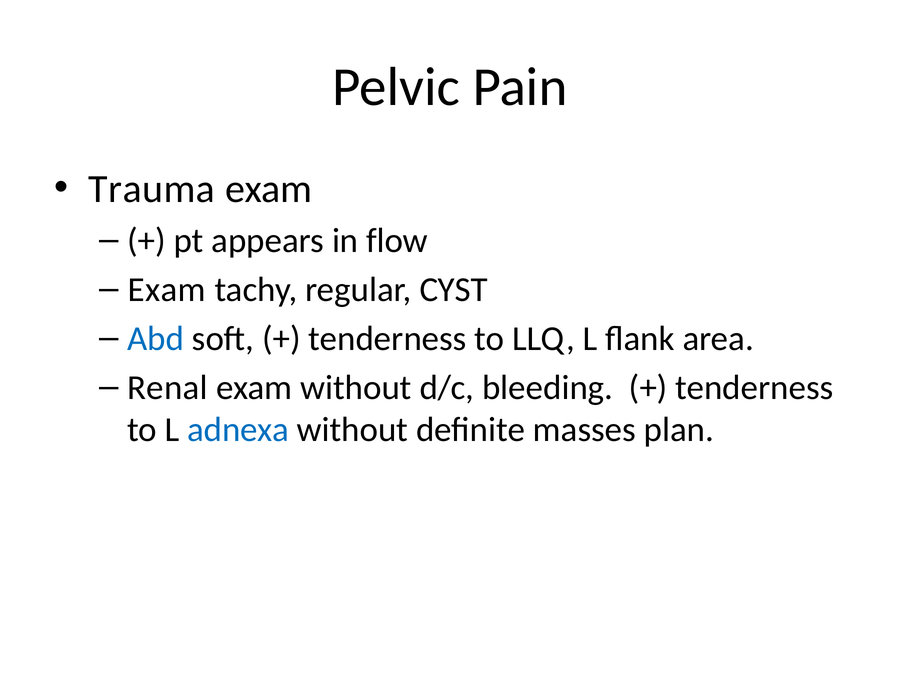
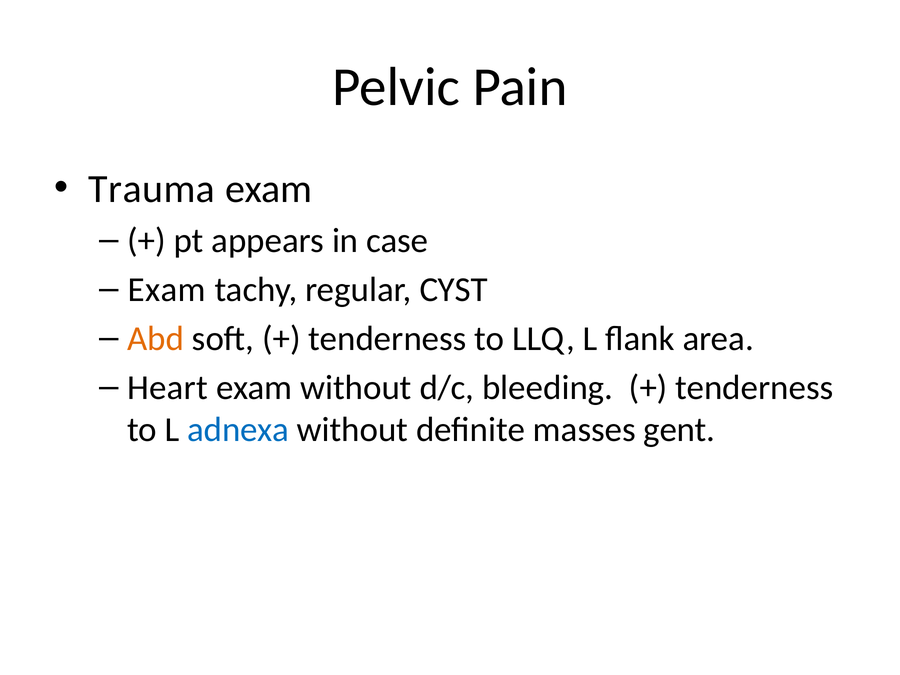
flow: flow -> case (397, 240)
Abd colour: blue -> orange (156, 339)
Renal: Renal -> Heart (168, 388)
plan: plan -> gent (679, 430)
